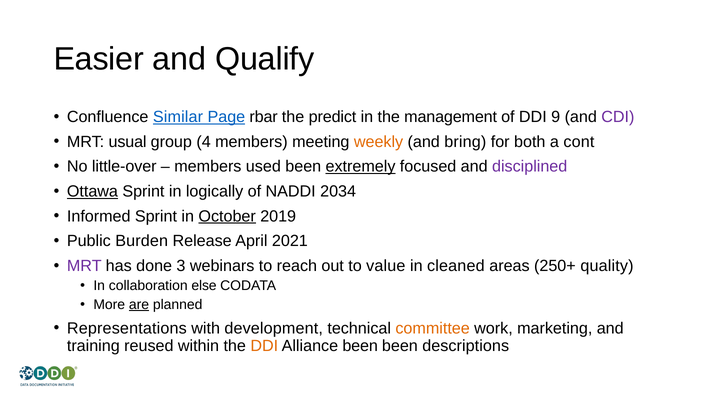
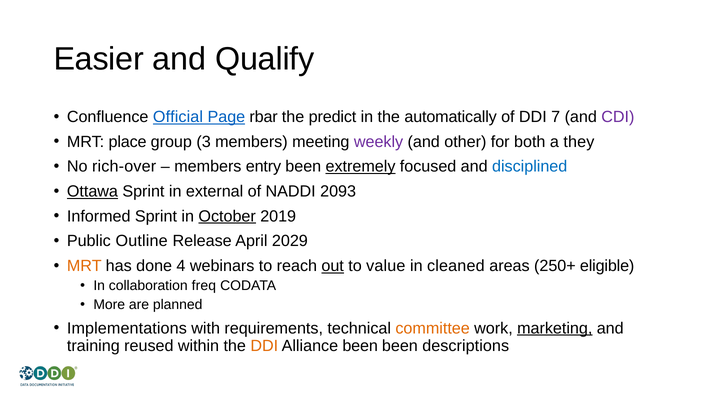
Similar: Similar -> Official (178, 117)
management: management -> automatically (451, 117)
9: 9 -> 7 (556, 117)
usual: usual -> place (128, 142)
4: 4 -> 3 (204, 142)
weekly colour: orange -> purple (379, 142)
bring: bring -> other (465, 142)
cont: cont -> they (579, 142)
little-over: little-over -> rich-over (124, 166)
used: used -> entry (263, 166)
disciplined colour: purple -> blue (530, 166)
logically: logically -> external (215, 191)
2034: 2034 -> 2093 (338, 191)
Burden: Burden -> Outline (142, 241)
2021: 2021 -> 2029 (290, 241)
MRT colour: purple -> orange (84, 266)
3: 3 -> 4 (181, 266)
out underline: none -> present (333, 266)
quality: quality -> eligible (607, 266)
else: else -> freq (204, 286)
are underline: present -> none (139, 304)
Representations: Representations -> Implementations (127, 328)
development: development -> requirements (274, 328)
marketing underline: none -> present (555, 328)
